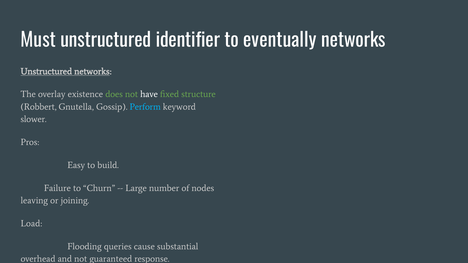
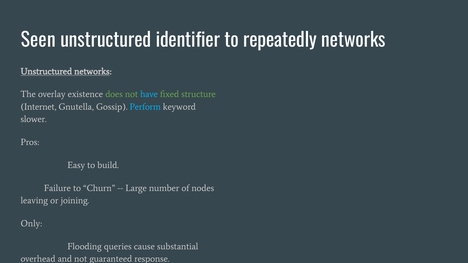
Must: Must -> Seen (38, 41)
eventually: eventually -> repeatedly (280, 41)
have colour: white -> light blue (149, 94)
Robbert: Robbert -> Internet (39, 107)
Load: Load -> Only (31, 224)
